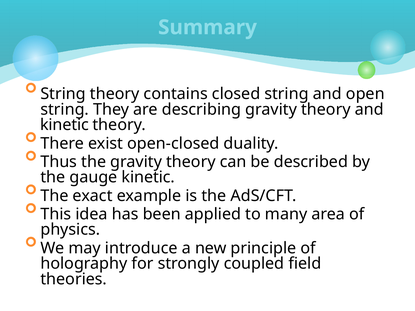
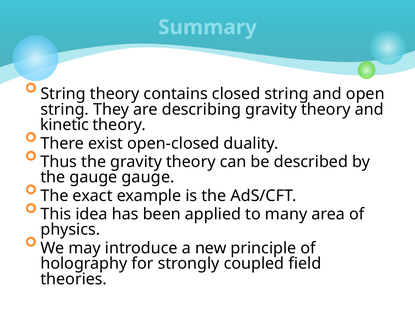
gauge kinetic: kinetic -> gauge (148, 177)
